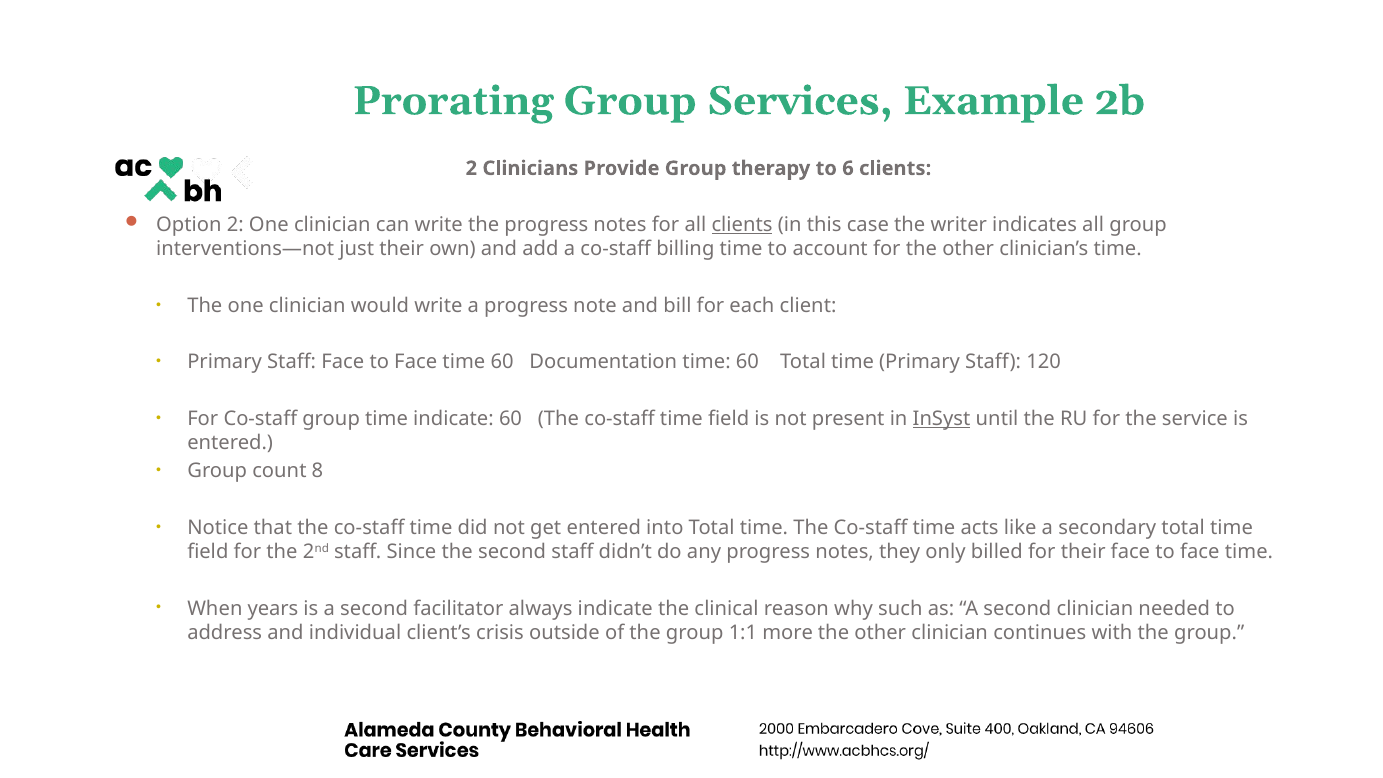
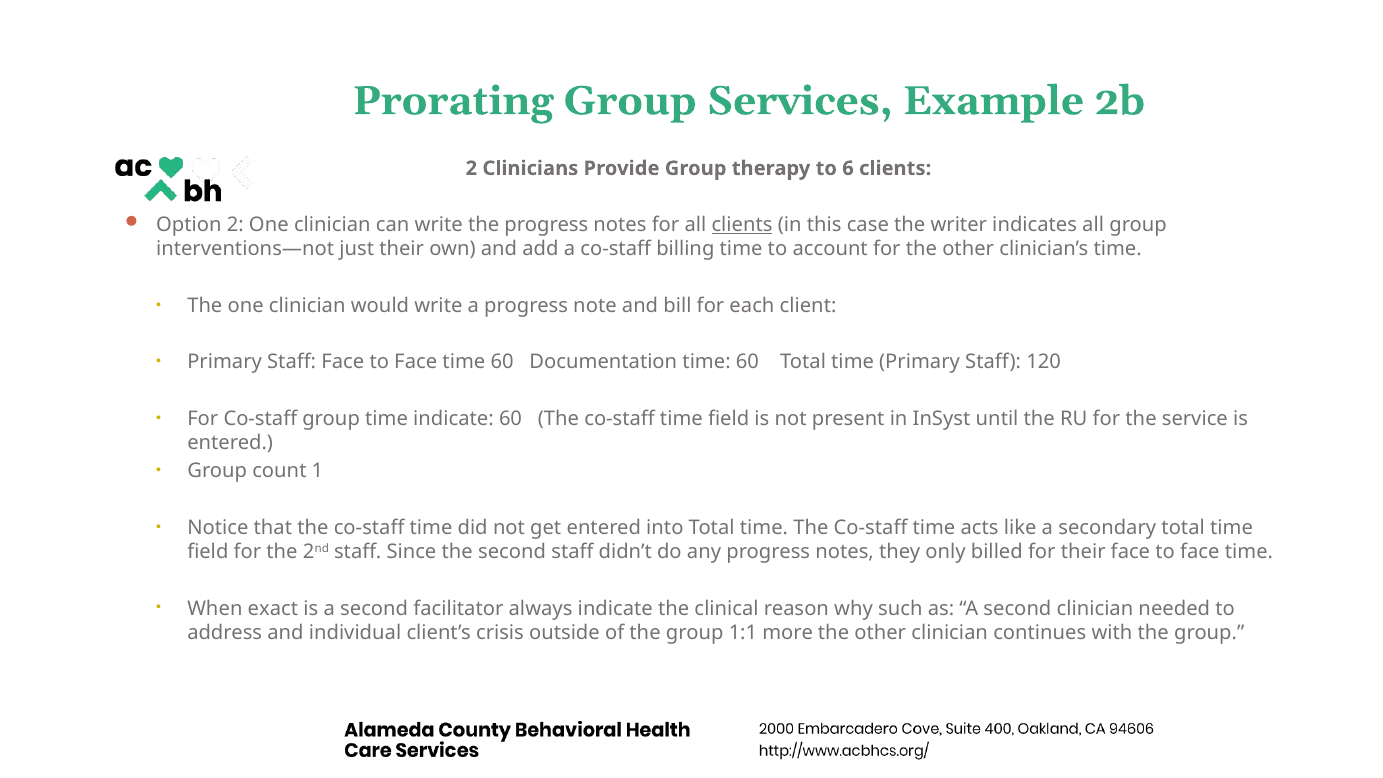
InSyst underline: present -> none (942, 419)
8: 8 -> 1 (317, 471)
years: years -> exact (273, 608)
